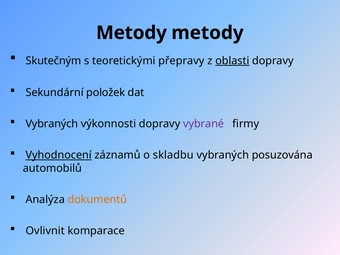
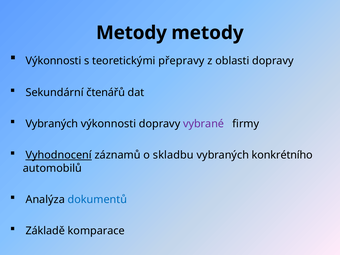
Skutečným: Skutečným -> Výkonnosti (54, 61)
oblasti underline: present -> none (232, 61)
položek: položek -> čtenářů (106, 92)
posuzována: posuzována -> konkrétního (282, 155)
dokumentů colour: orange -> blue (97, 200)
Ovlivnit: Ovlivnit -> Základě (45, 231)
